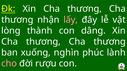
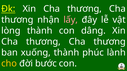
xuống nghìn: nghìn -> thành (66, 53)
cho colour: pink -> yellow (9, 64)
rượu: rượu -> bước (46, 64)
